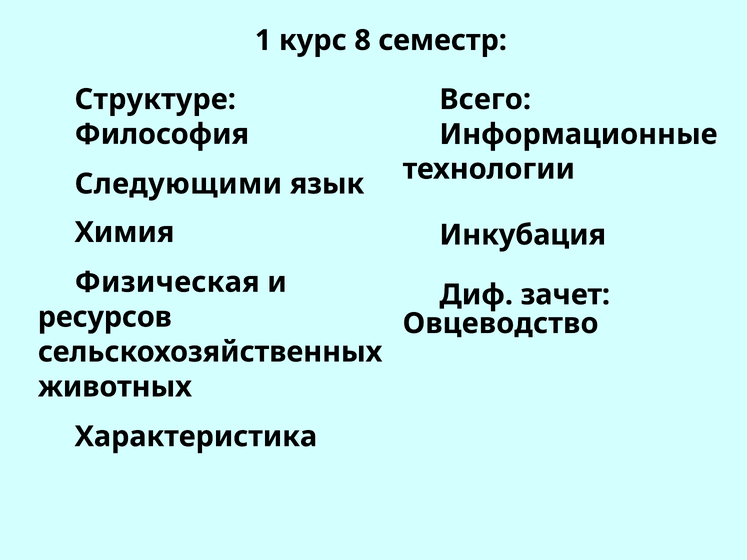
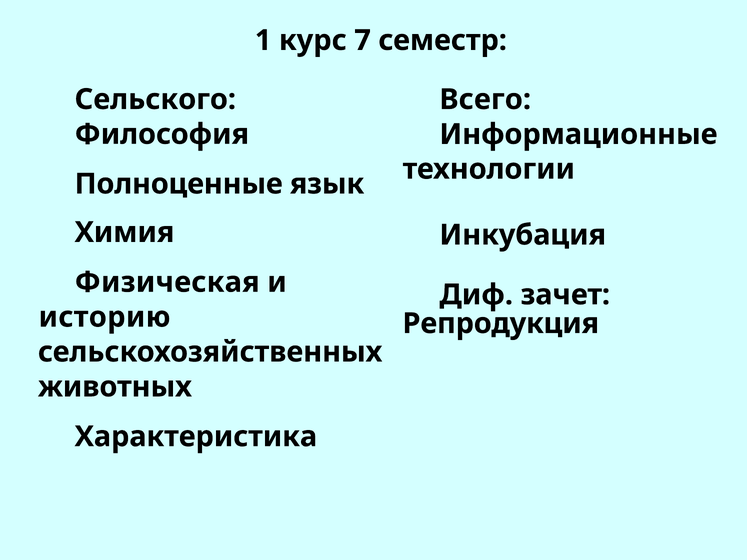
8: 8 -> 7 (363, 40)
Структуре: Структуре -> Сельского (155, 99)
Следующими: Следующими -> Полноценные (179, 184)
ресурсов: ресурсов -> историю (104, 317)
Овцеводство: Овцеводство -> Репродукция (501, 324)
